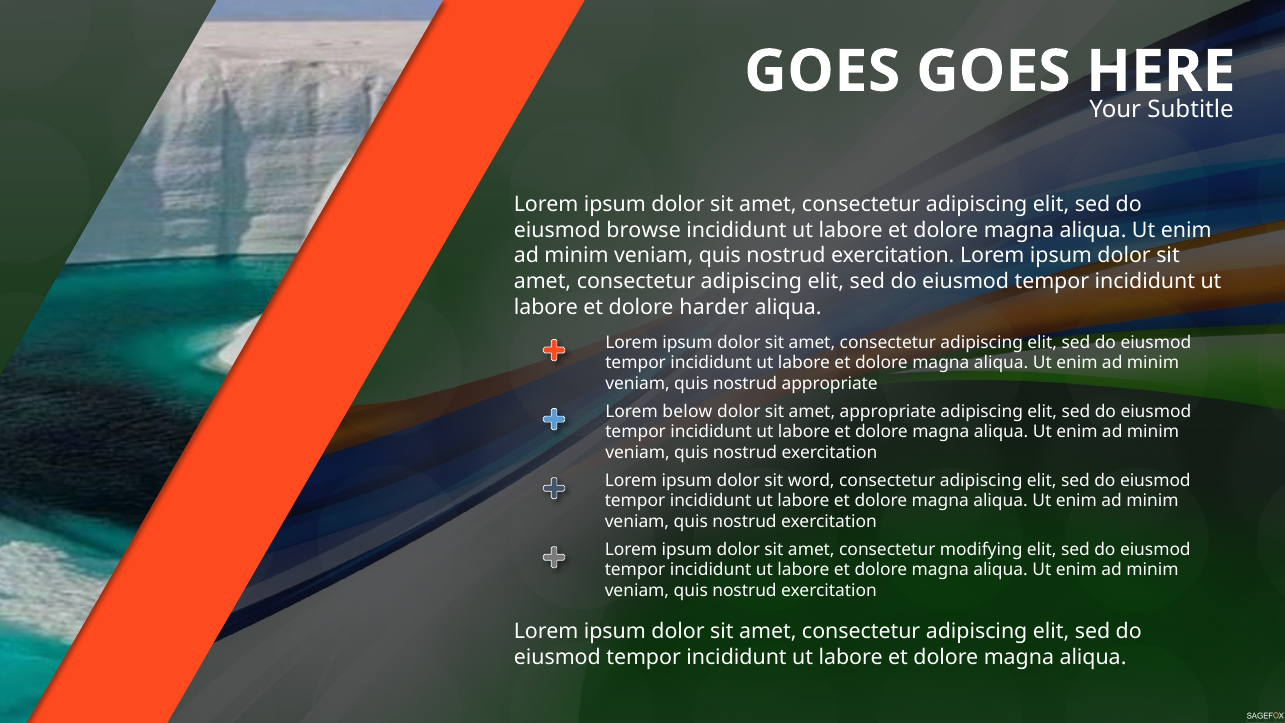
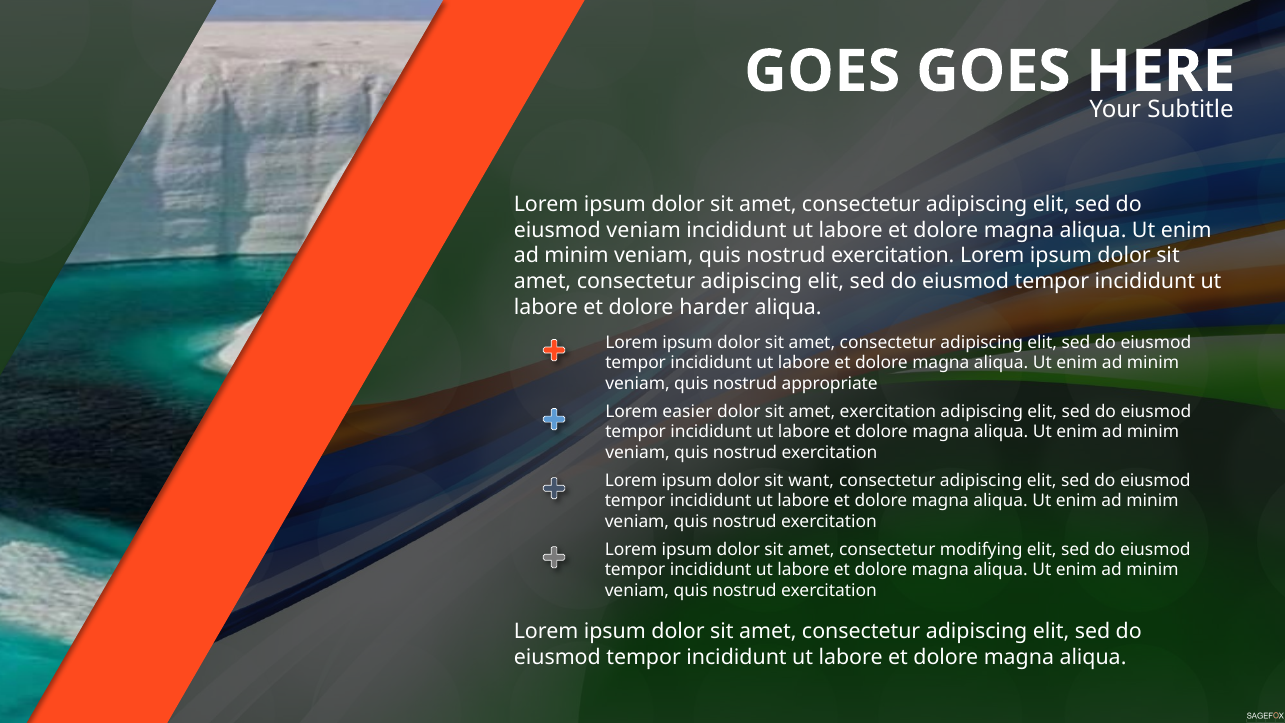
eiusmod browse: browse -> veniam (644, 230)
below: below -> easier (687, 411)
amet appropriate: appropriate -> exercitation (888, 411)
word: word -> want (811, 480)
